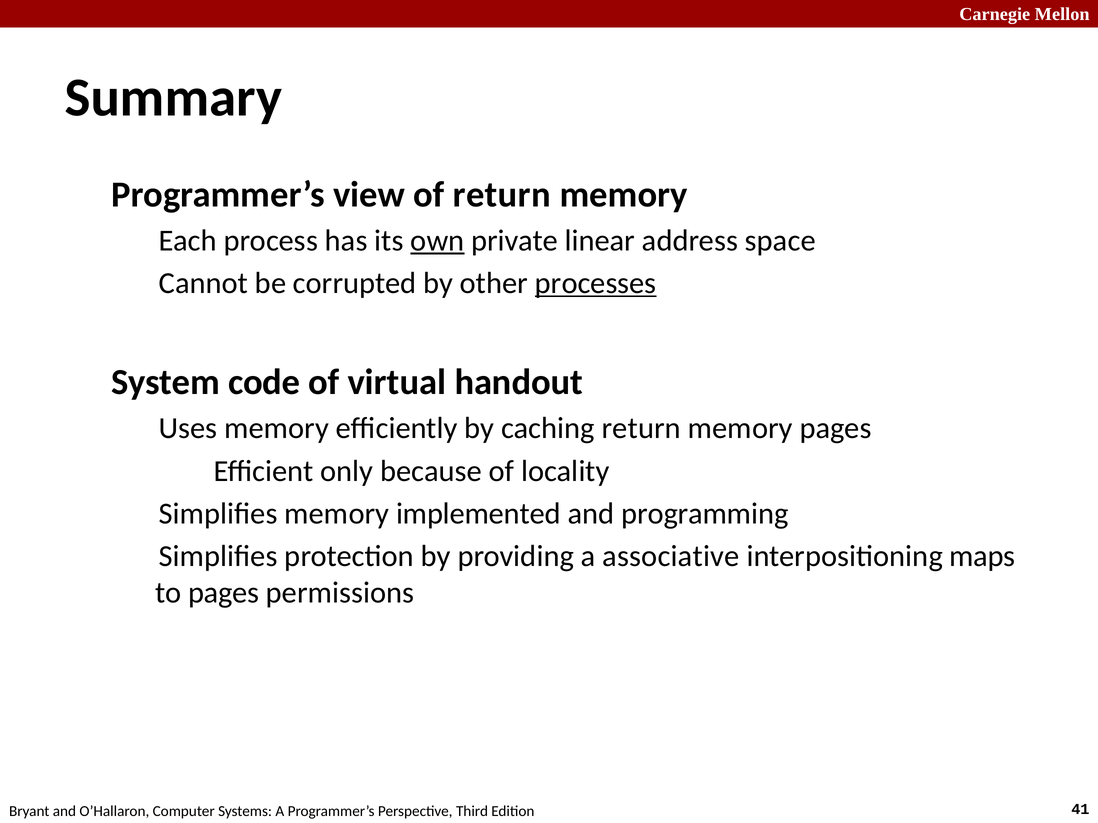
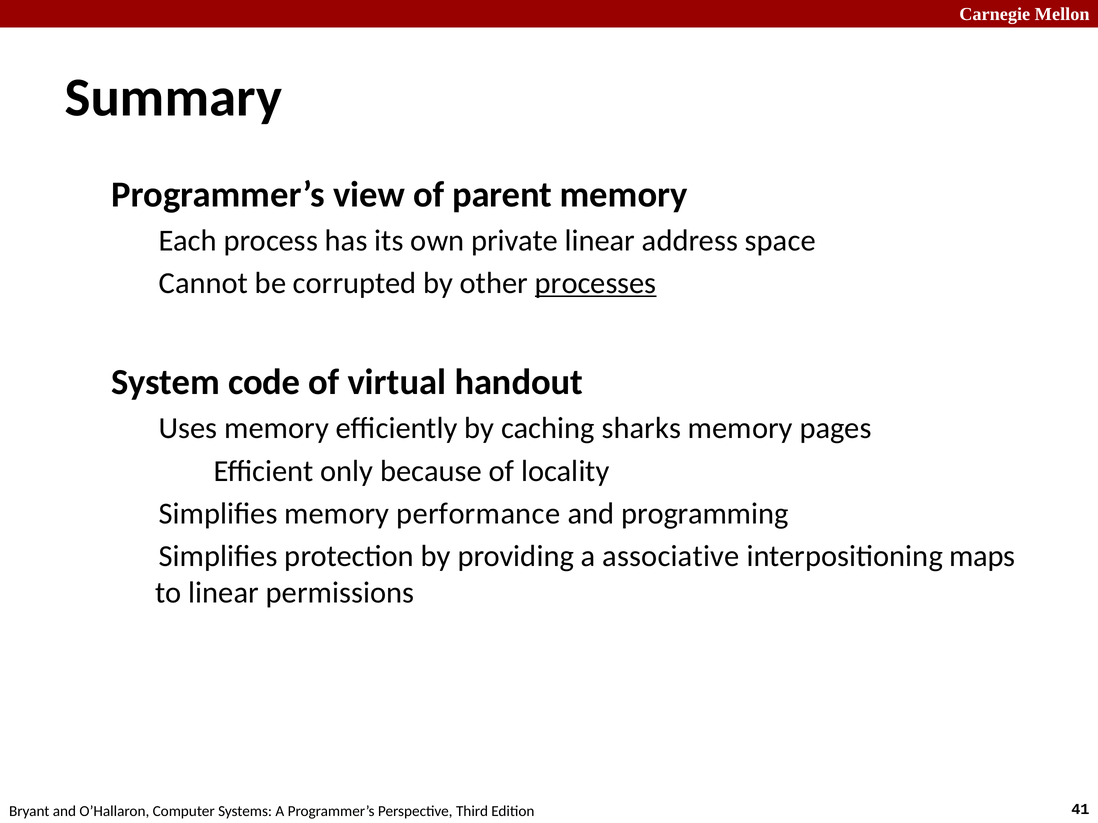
of return: return -> parent (502, 195)
own underline: present -> none (437, 241)
caching return: return -> sharks (641, 429)
implemented: implemented -> performance (478, 514)
to pages: pages -> linear (223, 593)
